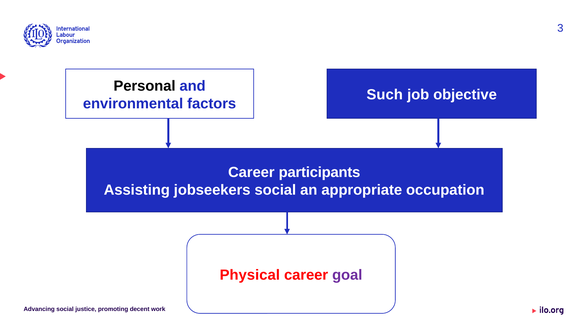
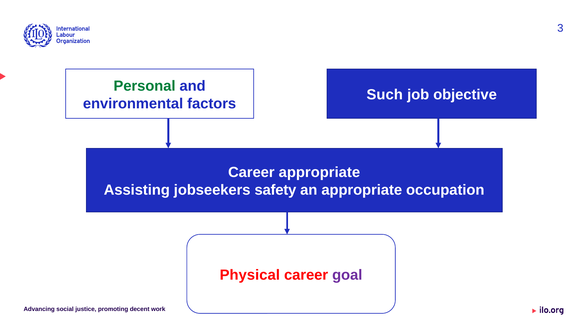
Personal colour: black -> green (145, 86)
Career participants: participants -> appropriate (319, 172)
jobseekers social: social -> safety (275, 190)
